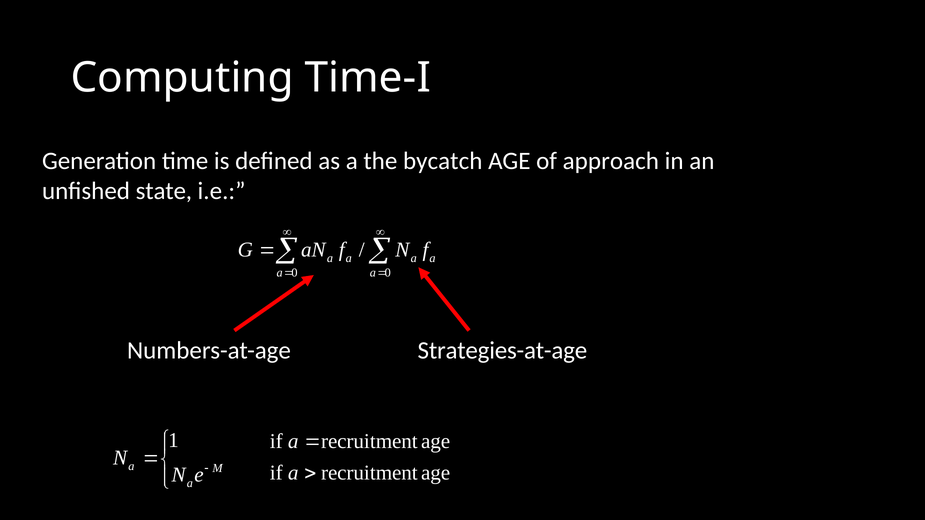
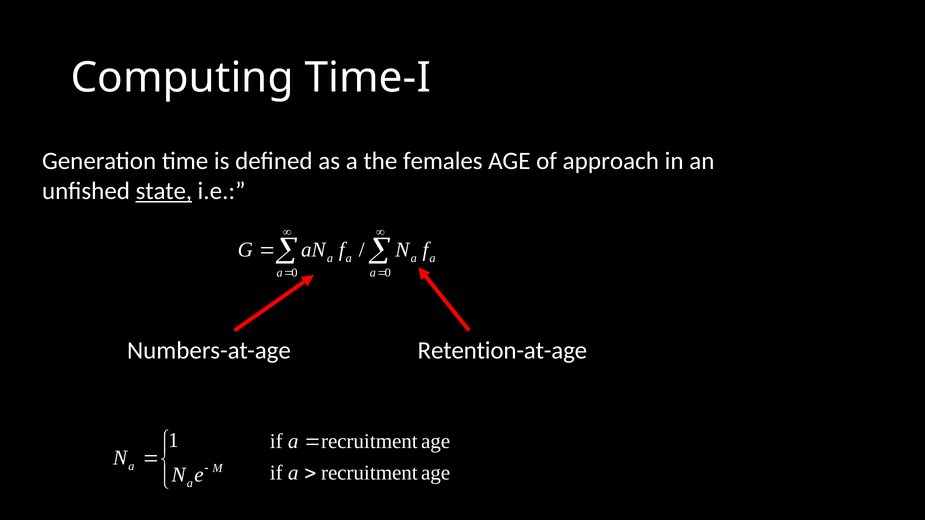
bycatch: bycatch -> females (443, 161)
state underline: none -> present (164, 191)
Strategies-at-age: Strategies-at-age -> Retention-at-age (502, 351)
